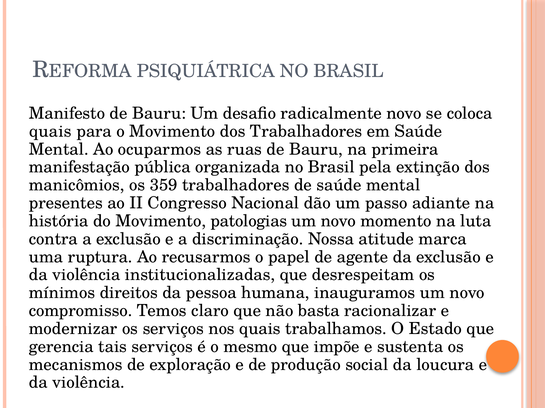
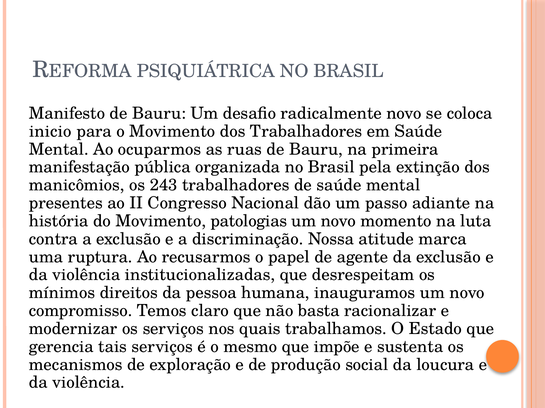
quais: quais -> inicio (50, 131)
359: 359 -> 243 (164, 185)
